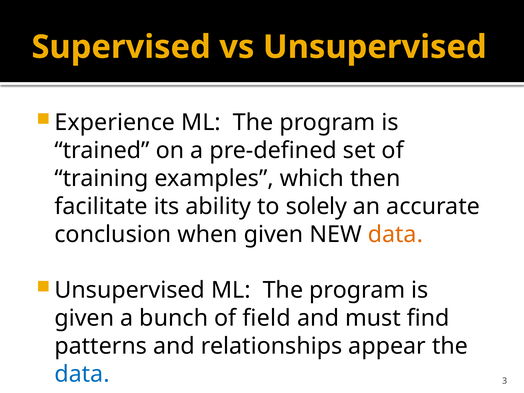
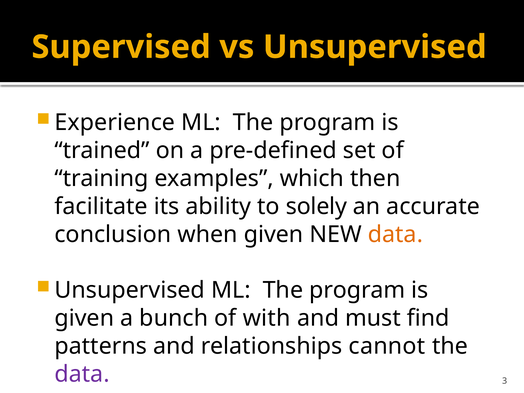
field: field -> with (267, 318)
appear: appear -> cannot (387, 346)
data colour: blue -> purple (82, 374)
